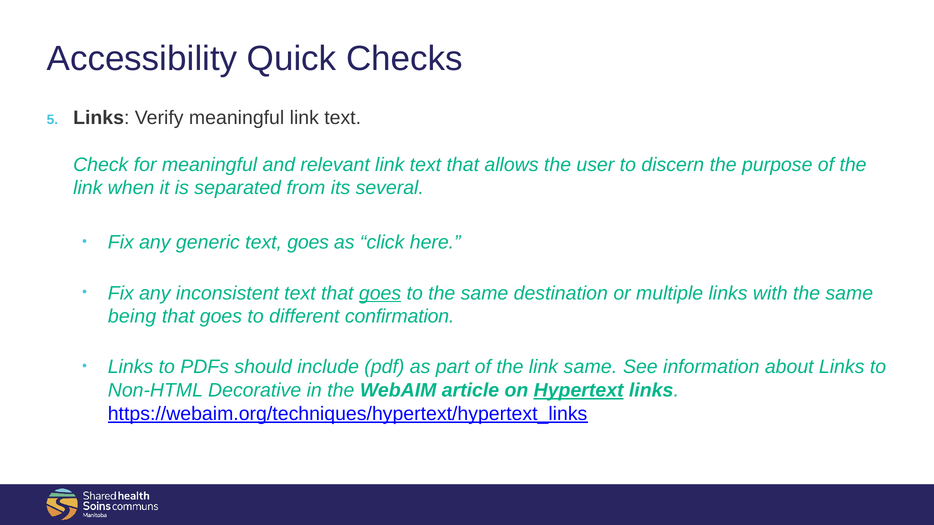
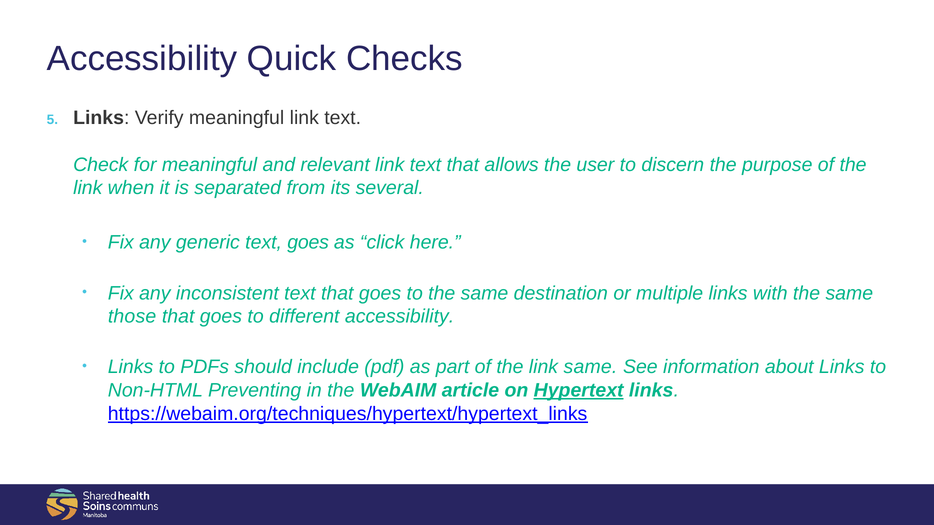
goes underline: present -> none (380, 293)
being: being -> those (132, 317)
different confirmation: confirmation -> accessibility (400, 317)
Decorative: Decorative -> Preventing (255, 391)
